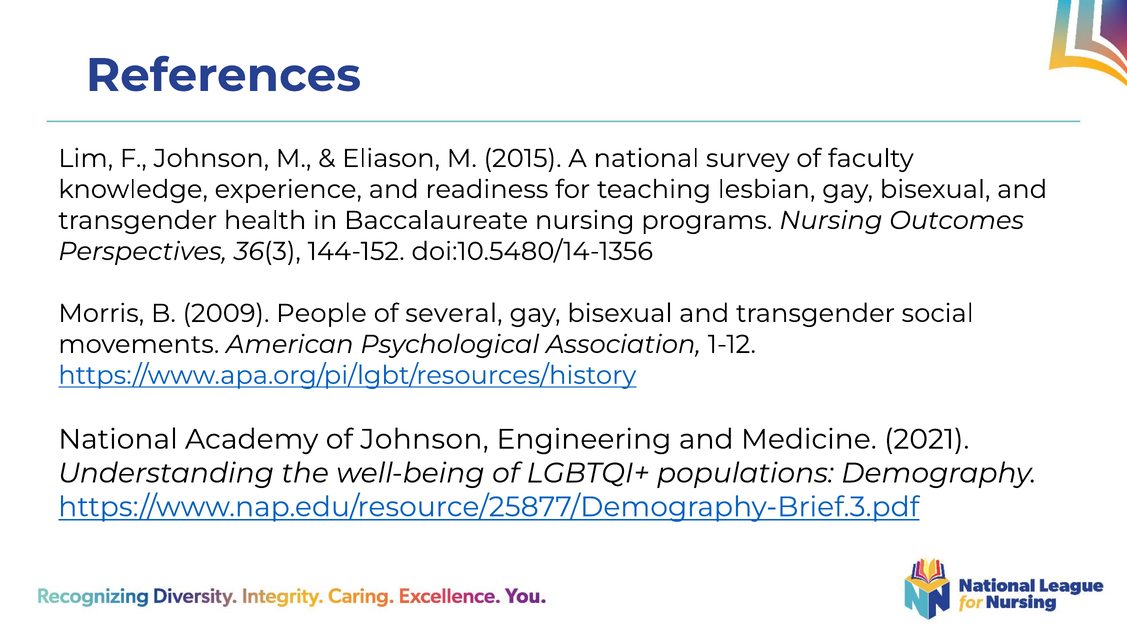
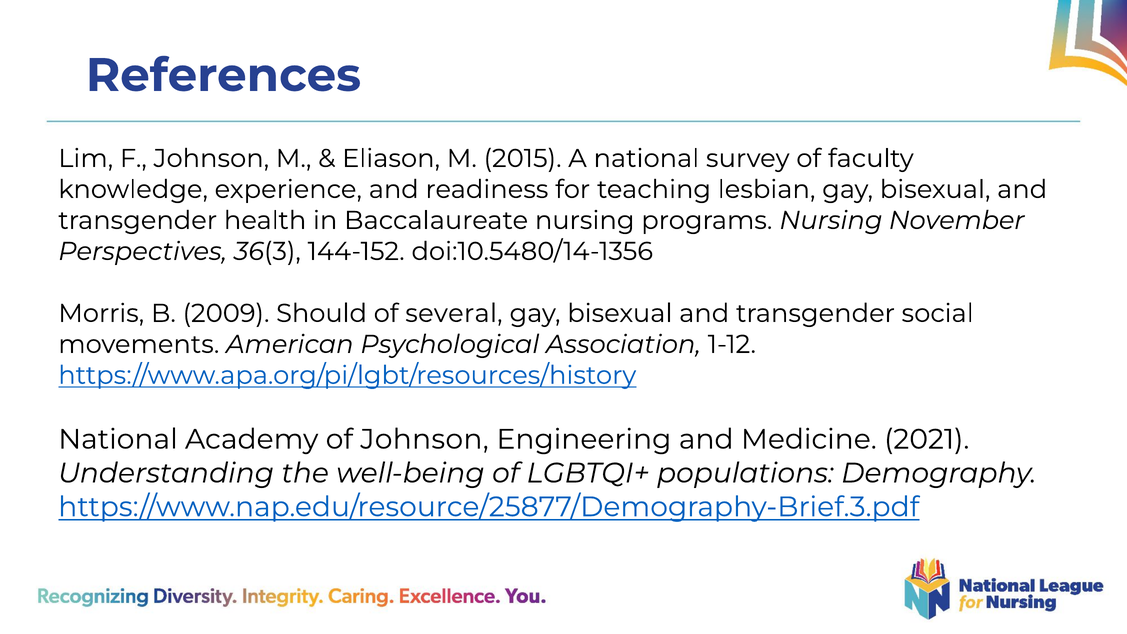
Outcomes: Outcomes -> November (957, 220)
People: People -> Should (322, 313)
